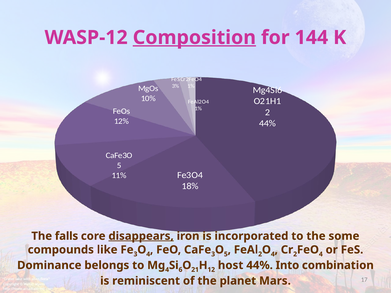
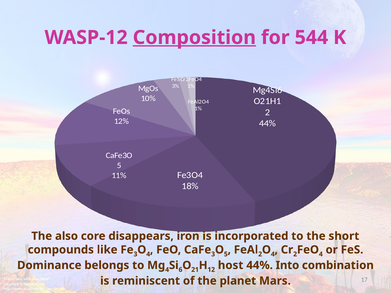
144: 144 -> 544 (311, 38)
falls: falls -> also (67, 236)
disappears underline: present -> none (141, 236)
some: some -> short (344, 236)
